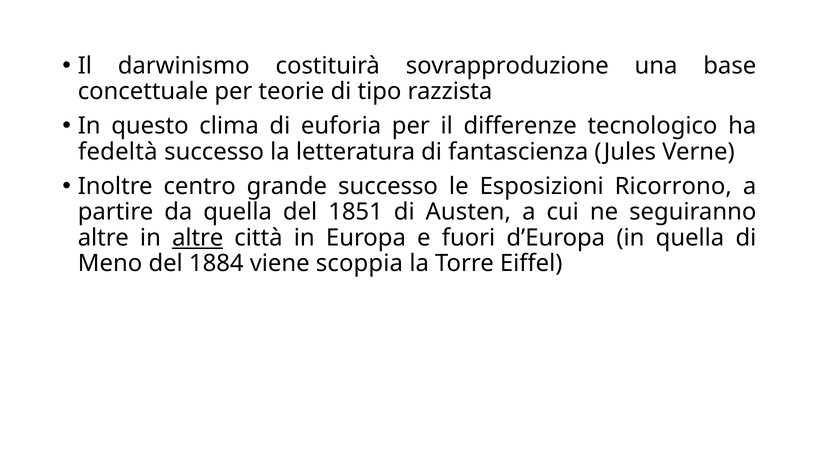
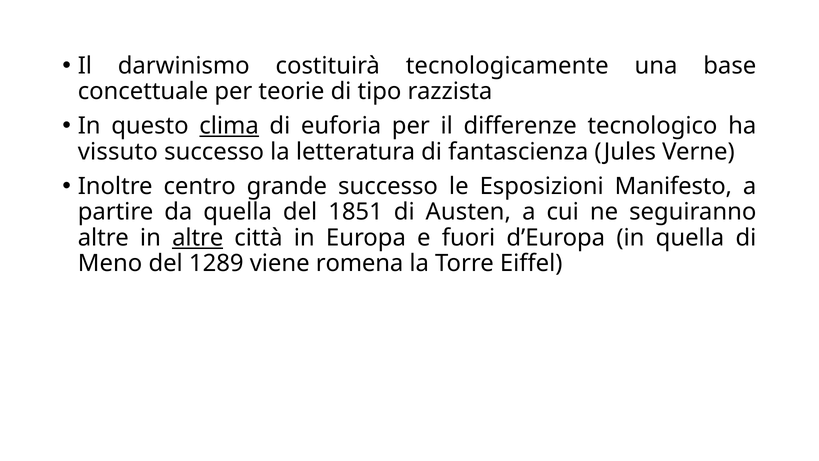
sovrapproduzione: sovrapproduzione -> tecnologicamente (507, 66)
clima underline: none -> present (229, 126)
fedeltà: fedeltà -> vissuto (118, 152)
Ricorrono: Ricorrono -> Manifesto (673, 186)
1884: 1884 -> 1289 (216, 263)
scoppia: scoppia -> romena (360, 263)
